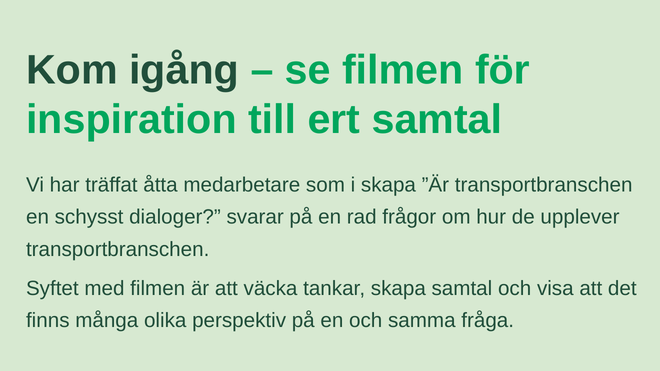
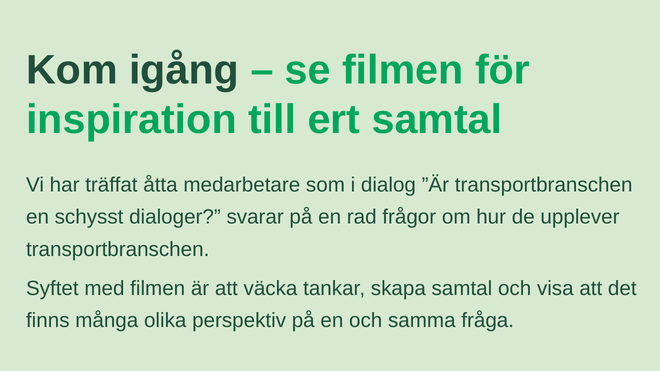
i skapa: skapa -> dialog (388, 185)
